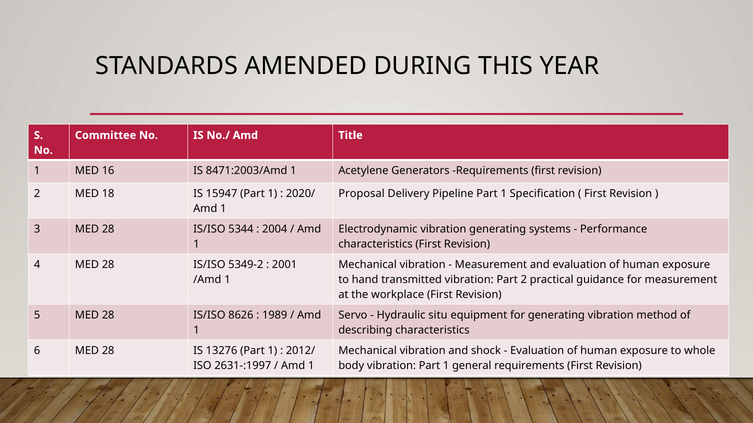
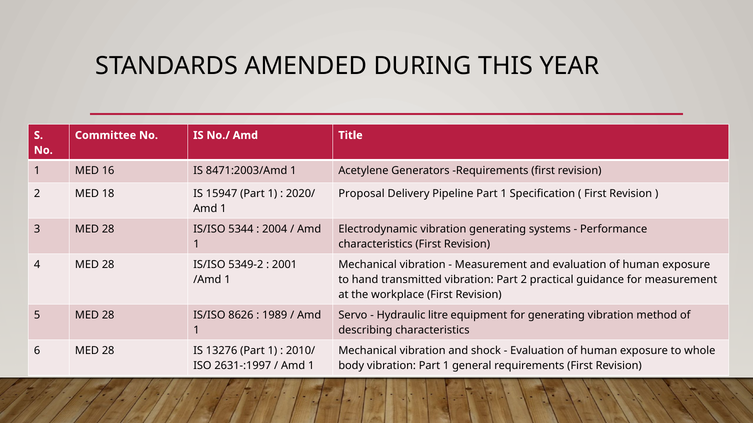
situ: situ -> litre (438, 316)
2012/: 2012/ -> 2010/ (301, 351)
